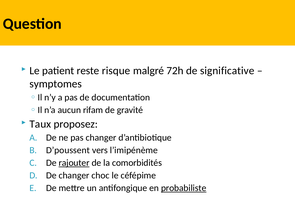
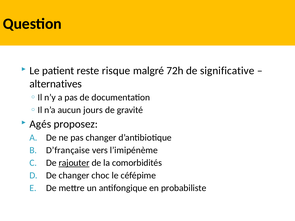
symptomes: symptomes -> alternatives (56, 84)
rifam: rifam -> jours (93, 110)
Taux: Taux -> Agés (40, 124)
D’poussent: D’poussent -> D’française (68, 150)
probabiliste underline: present -> none (184, 188)
